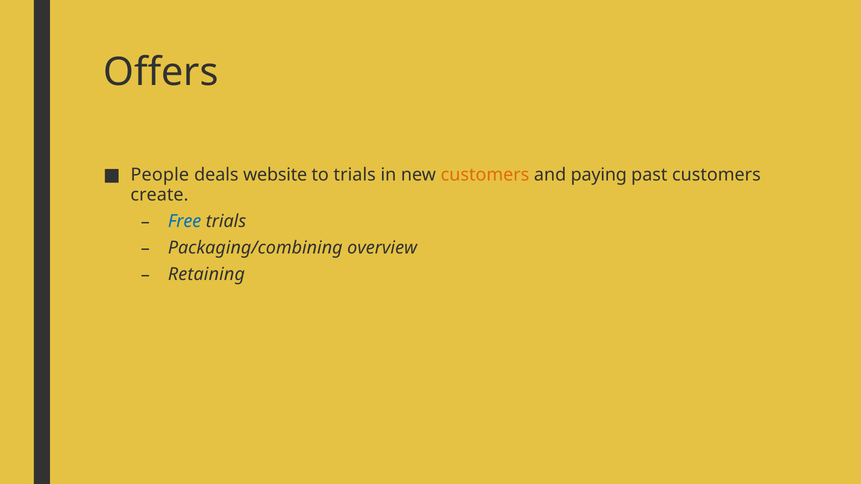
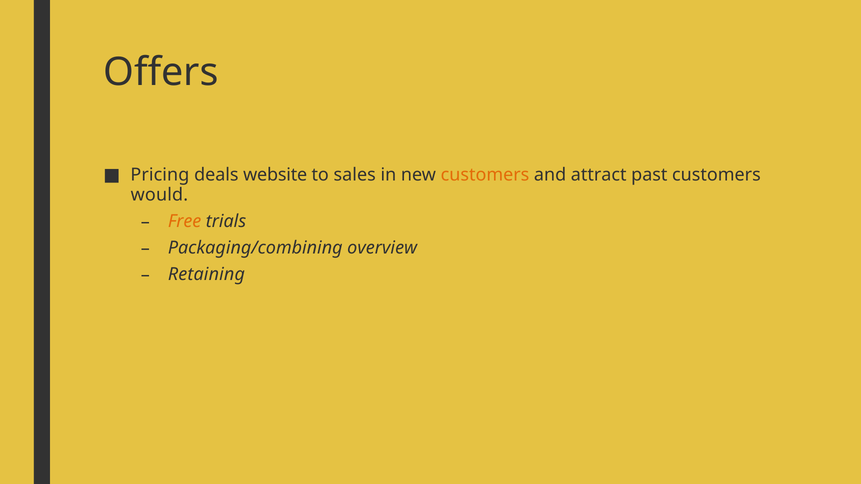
People: People -> Pricing (160, 175)
to trials: trials -> sales (355, 175)
paying: paying -> attract (599, 175)
create: create -> would (159, 195)
Free colour: blue -> orange (185, 222)
